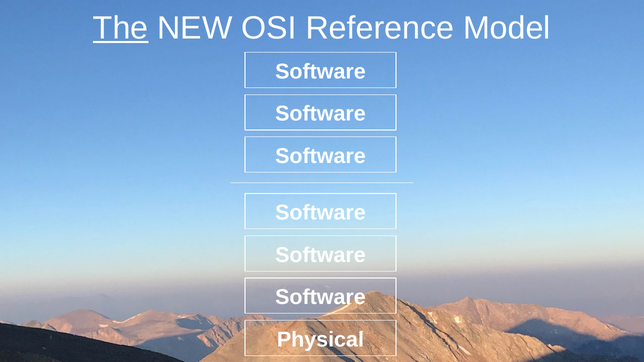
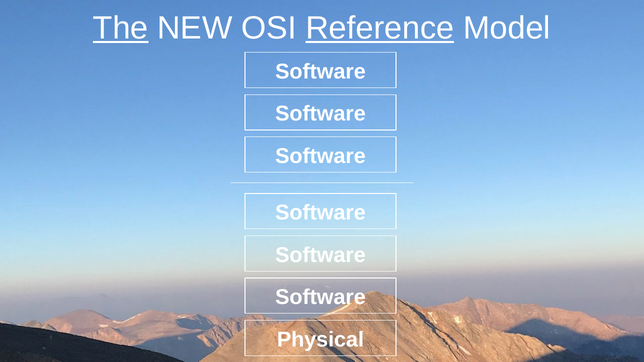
Reference underline: none -> present (380, 28)
